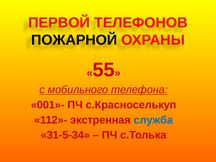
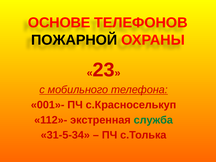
ПЕРВОЙ: ПЕРВОЙ -> ОСНОВЕ (59, 23)
55: 55 -> 23 (104, 70)
служба colour: blue -> green (153, 120)
